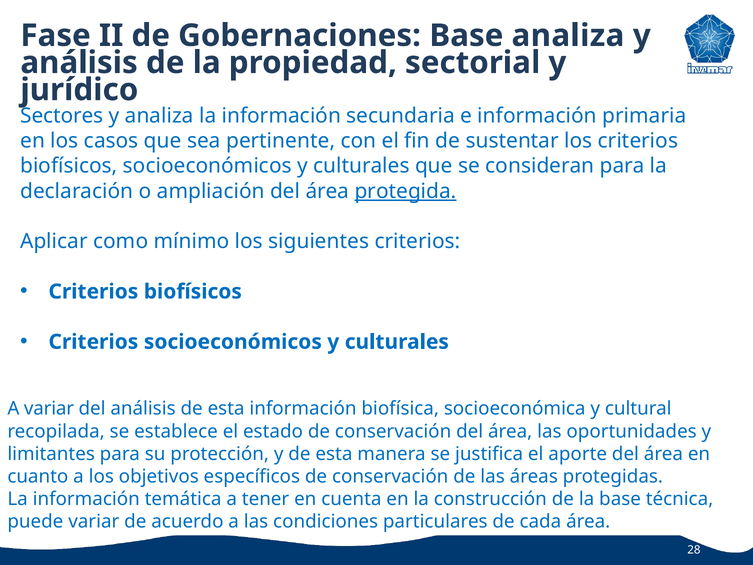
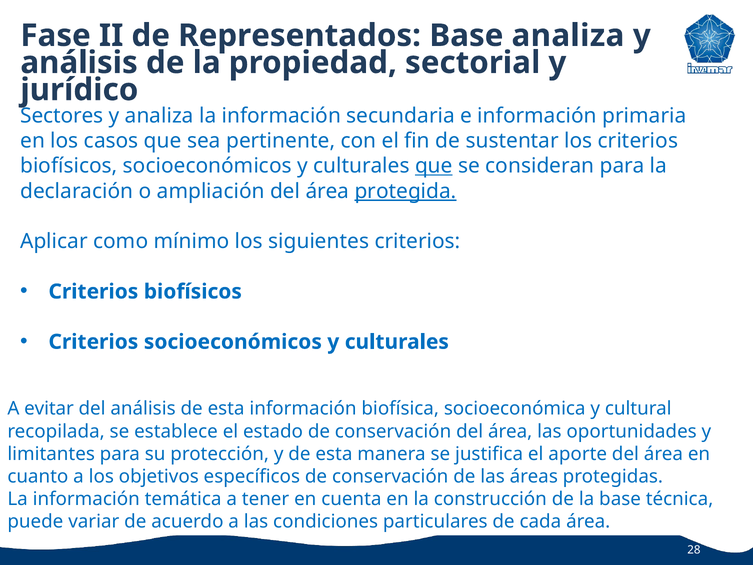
Gobernaciones: Gobernaciones -> Representados (300, 36)
que underline: none -> present (434, 166)
A variar: variar -> evitar (49, 409)
